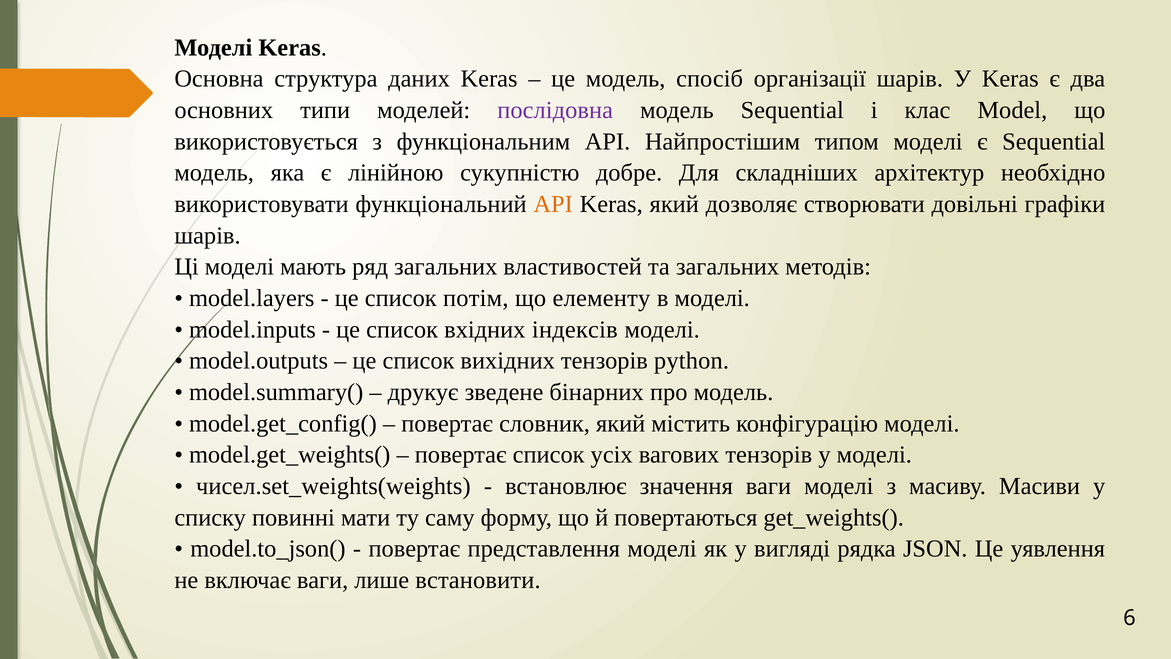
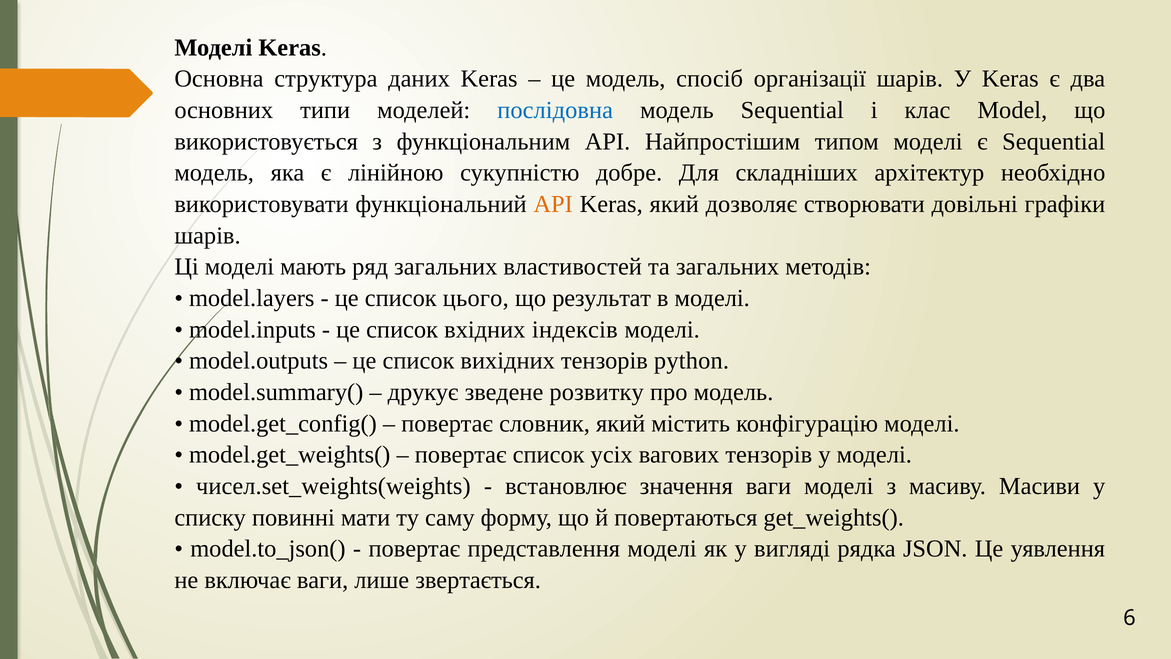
послідовна colour: purple -> blue (555, 110)
потім: потім -> цього (476, 298)
елементу: елементу -> результат (602, 298)
бінарних: бінарних -> розвитку (597, 392)
встановити: встановити -> звертається (478, 580)
